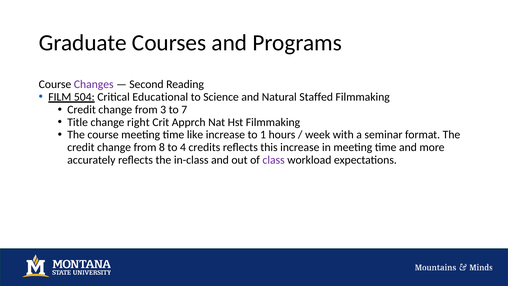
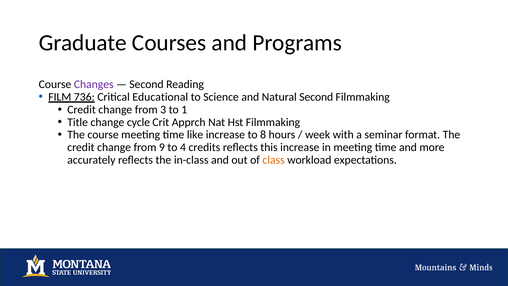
504: 504 -> 736 (84, 97)
Natural Staffed: Staffed -> Second (316, 97)
7: 7 -> 1 (184, 109)
right: right -> cycle (138, 122)
1: 1 -> 8 (263, 135)
8: 8 -> 9 (162, 147)
class colour: purple -> orange (274, 160)
